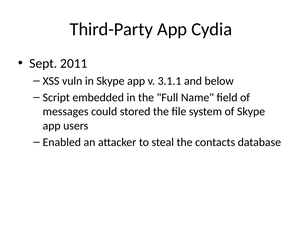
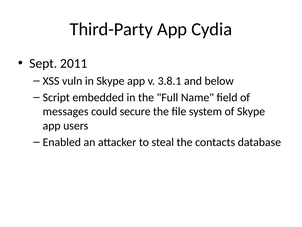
3.1.1: 3.1.1 -> 3.8.1 (170, 81)
stored: stored -> secure (135, 111)
